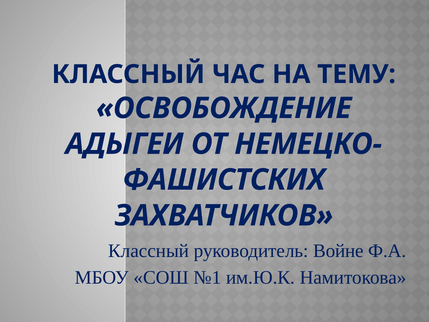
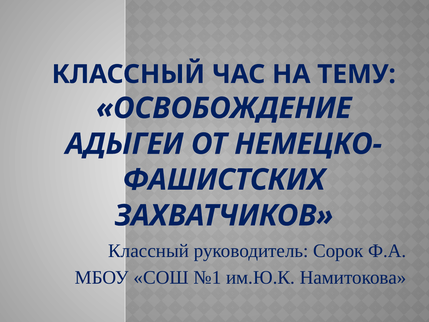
Войне: Войне -> Сорок (338, 251)
